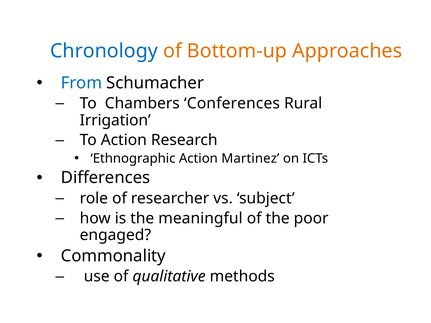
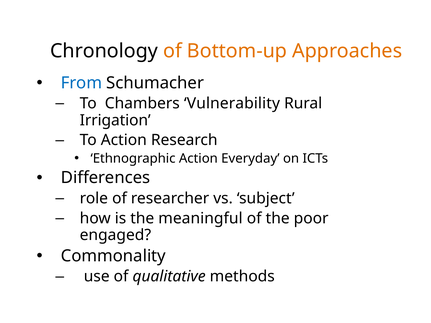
Chronology colour: blue -> black (104, 51)
Conferences: Conferences -> Vulnerability (232, 103)
Martinez: Martinez -> Everyday (250, 158)
